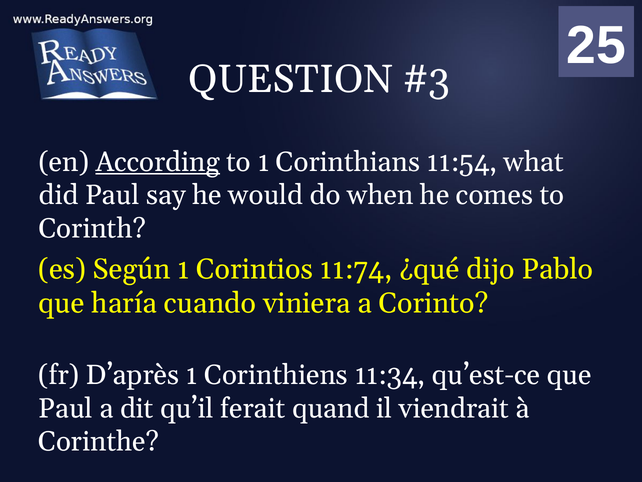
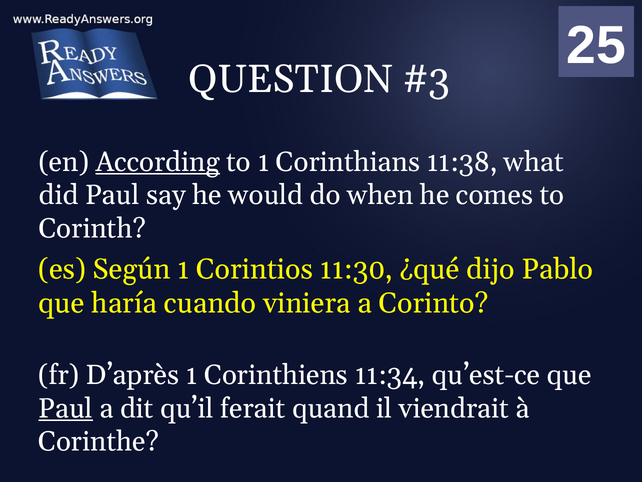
11:54: 11:54 -> 11:38 (462, 162)
11:74: 11:74 -> 11:30 (356, 269)
Paul underline: none -> present (66, 408)
